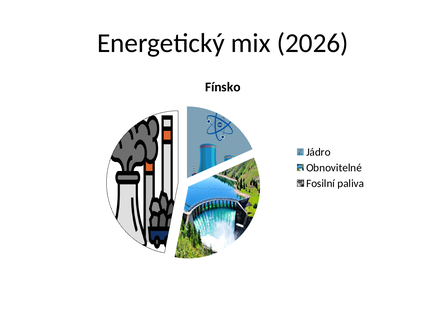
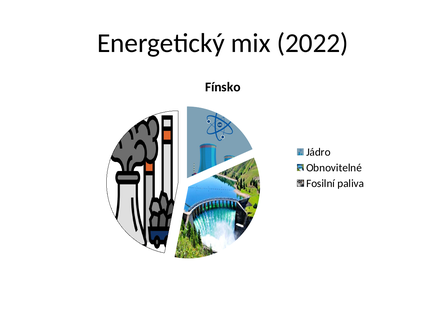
2026: 2026 -> 2022 (313, 43)
